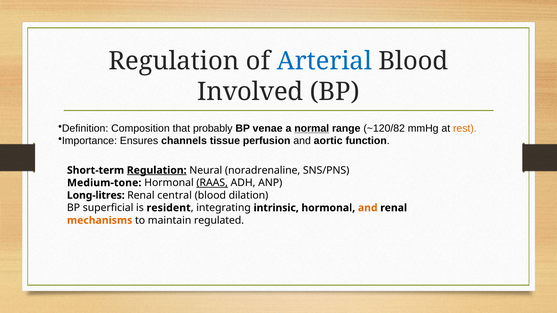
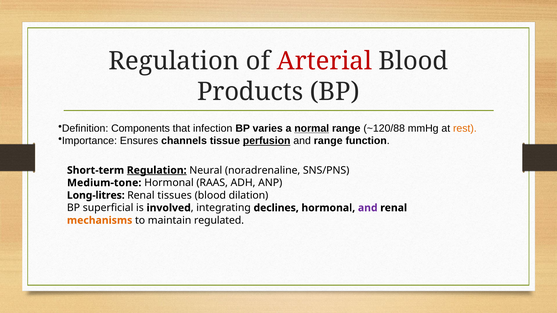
Arterial colour: blue -> red (324, 61)
Involved: Involved -> Products (250, 92)
Composition: Composition -> Components (141, 128)
probably: probably -> infection (213, 128)
venae: venae -> varies (268, 128)
~120/82: ~120/82 -> ~120/88 (384, 128)
perfusion underline: none -> present (267, 141)
and aortic: aortic -> range (328, 141)
RAAS underline: present -> none (212, 183)
central: central -> tissues (175, 195)
resident: resident -> involved (169, 208)
intrinsic: intrinsic -> declines (276, 208)
and colour: orange -> purple (368, 208)
